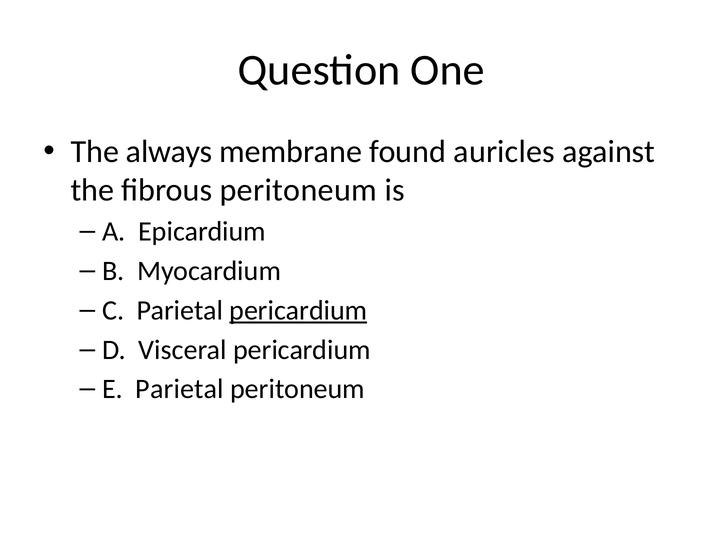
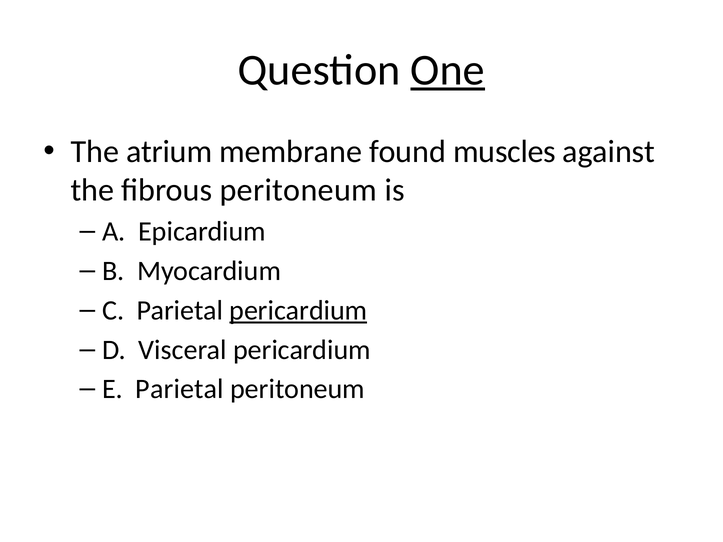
One underline: none -> present (448, 70)
always: always -> atrium (169, 152)
auricles: auricles -> muscles (504, 152)
